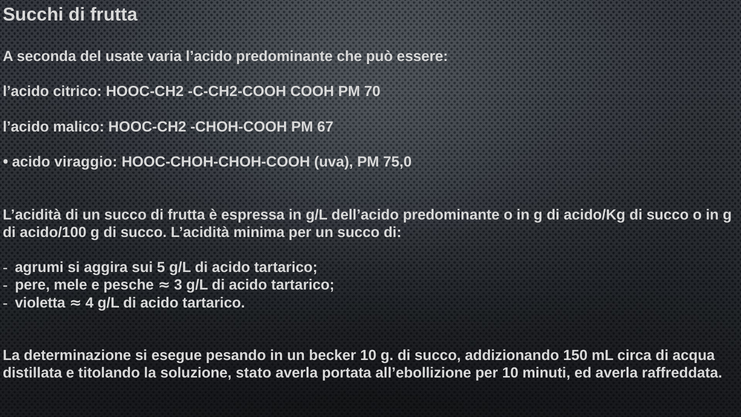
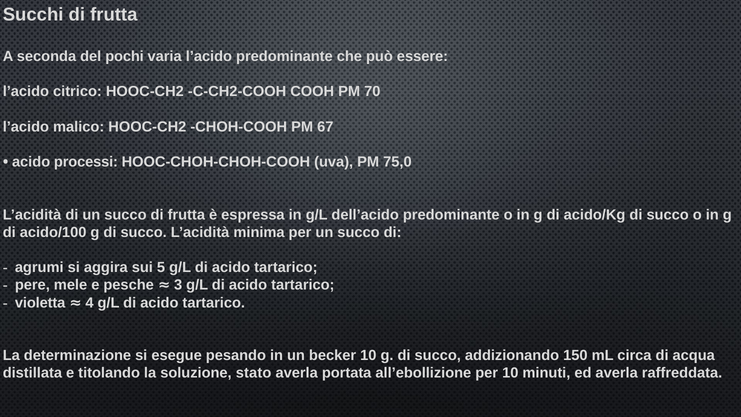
usate: usate -> pochi (125, 56)
viraggio: viraggio -> processi (86, 162)
